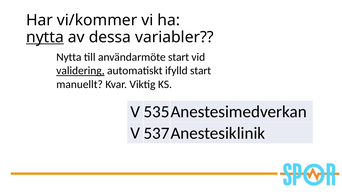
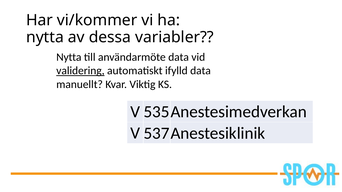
nytta underline: present -> none (45, 37)
användarmöte start: start -> data (179, 57)
ifylld start: start -> data (201, 71)
